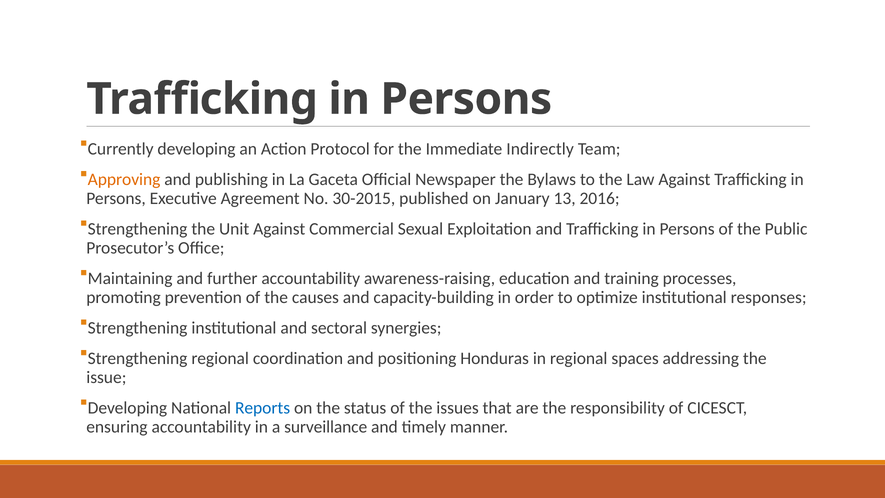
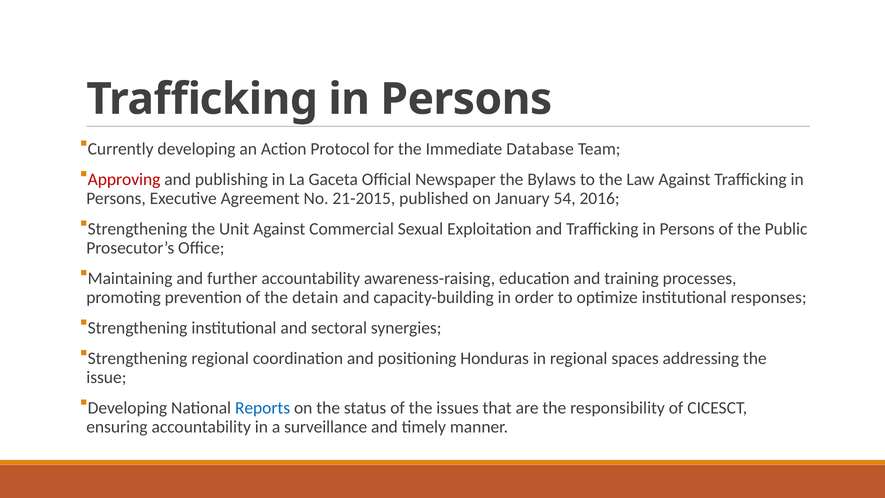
Indirectly: Indirectly -> Database (540, 149)
Approving colour: orange -> red (124, 180)
30-2015: 30-2015 -> 21-2015 (364, 198)
13: 13 -> 54 (565, 198)
causes: causes -> detain (315, 297)
